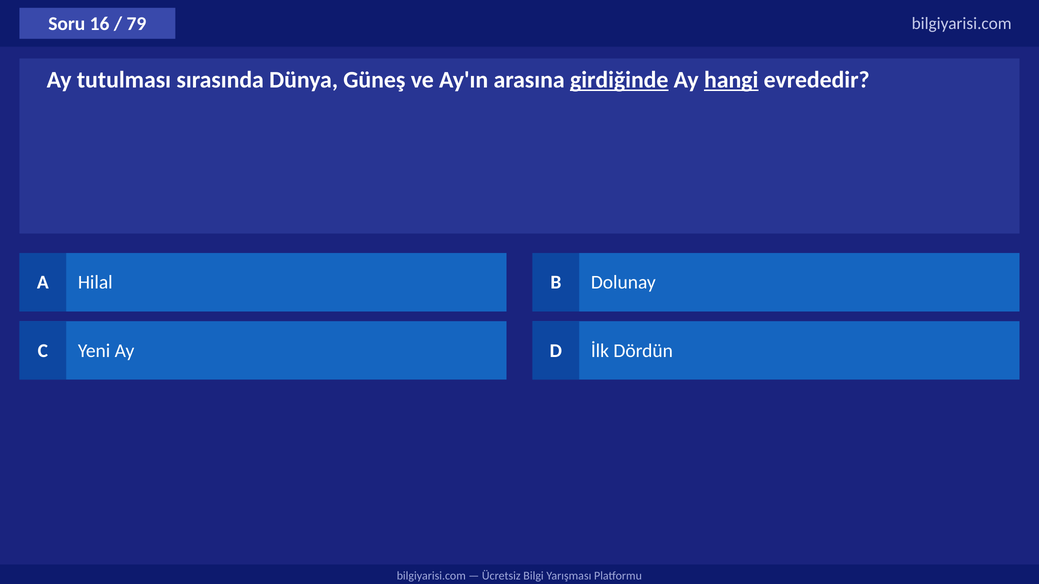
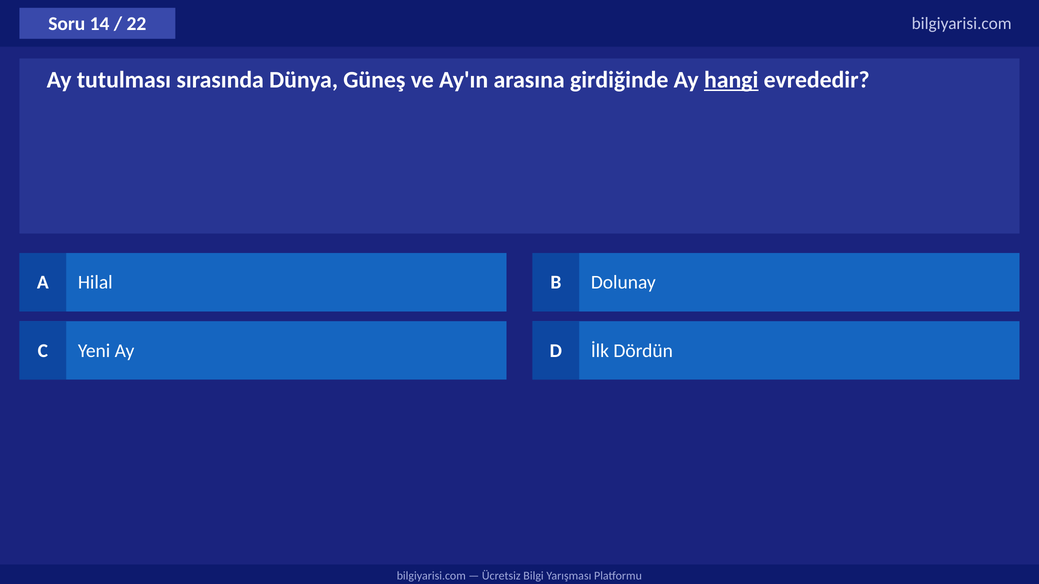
16: 16 -> 14 (100, 24)
79: 79 -> 22 (136, 24)
girdiğinde underline: present -> none (619, 80)
